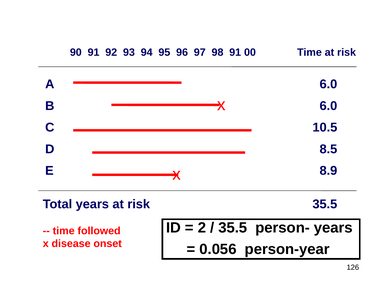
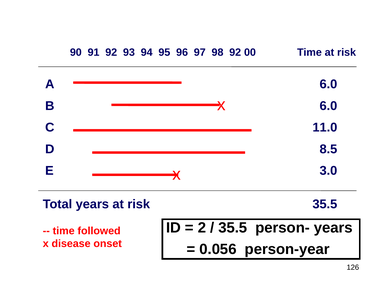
98 91: 91 -> 92 (235, 52)
10.5: 10.5 -> 11.0 (325, 128)
8.9: 8.9 -> 3.0 (328, 171)
